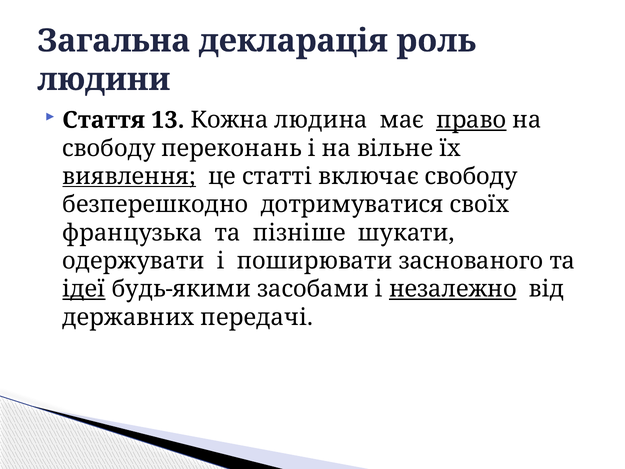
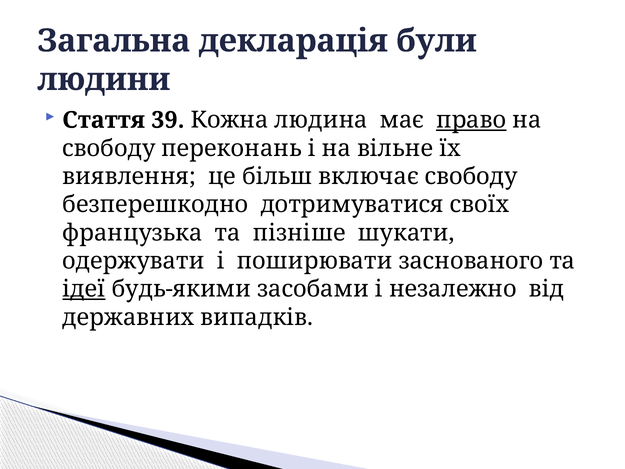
роль: роль -> були (436, 41)
13: 13 -> 39 (168, 120)
виявлення underline: present -> none (129, 176)
статті: статті -> більш (277, 176)
незалежно underline: present -> none (453, 289)
передачі: передачі -> випадків (257, 317)
